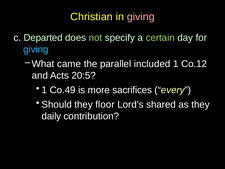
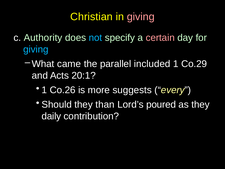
Departed: Departed -> Authority (43, 38)
not colour: light green -> light blue (95, 38)
certain colour: light green -> pink (160, 38)
Co.12: Co.12 -> Co.29 (194, 64)
20:5: 20:5 -> 20:1 (84, 75)
Co.49: Co.49 -> Co.26 (63, 90)
sacrifices: sacrifices -> suggests (132, 90)
floor: floor -> than (105, 104)
shared: shared -> poured (161, 104)
